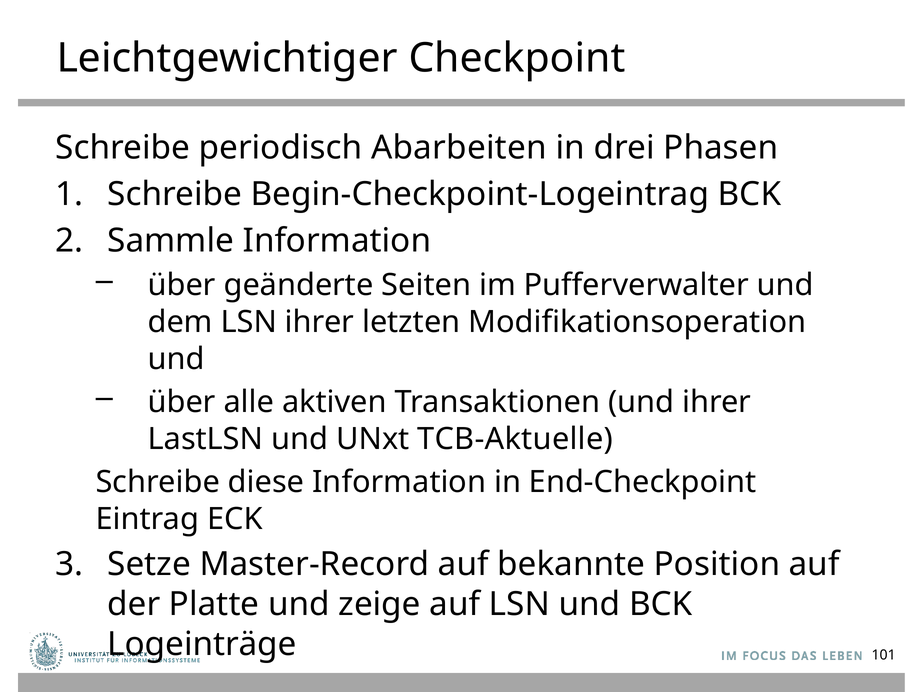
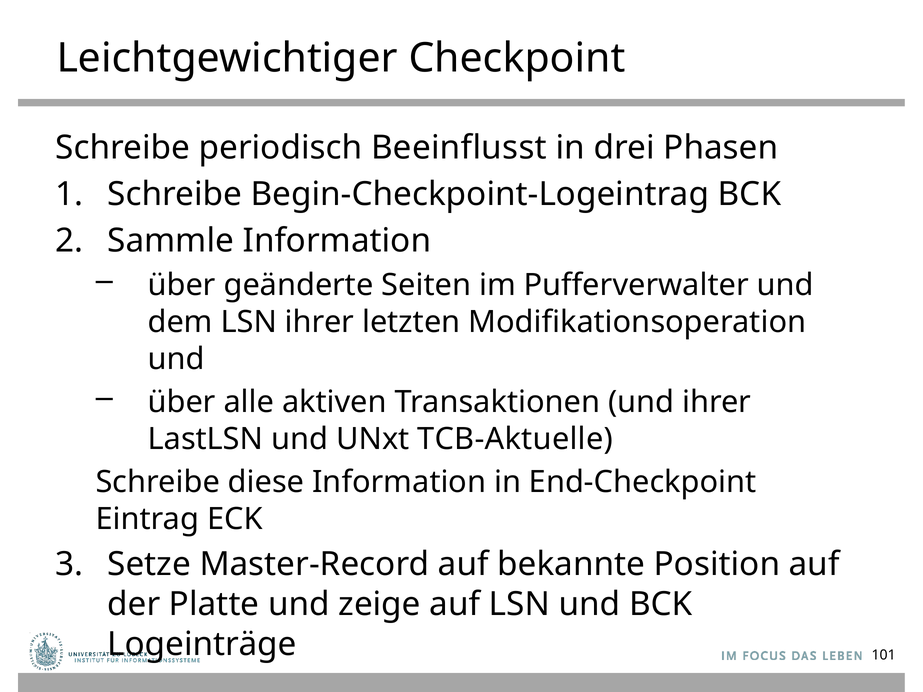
Abarbeiten: Abarbeiten -> Beeinflusst (459, 148)
